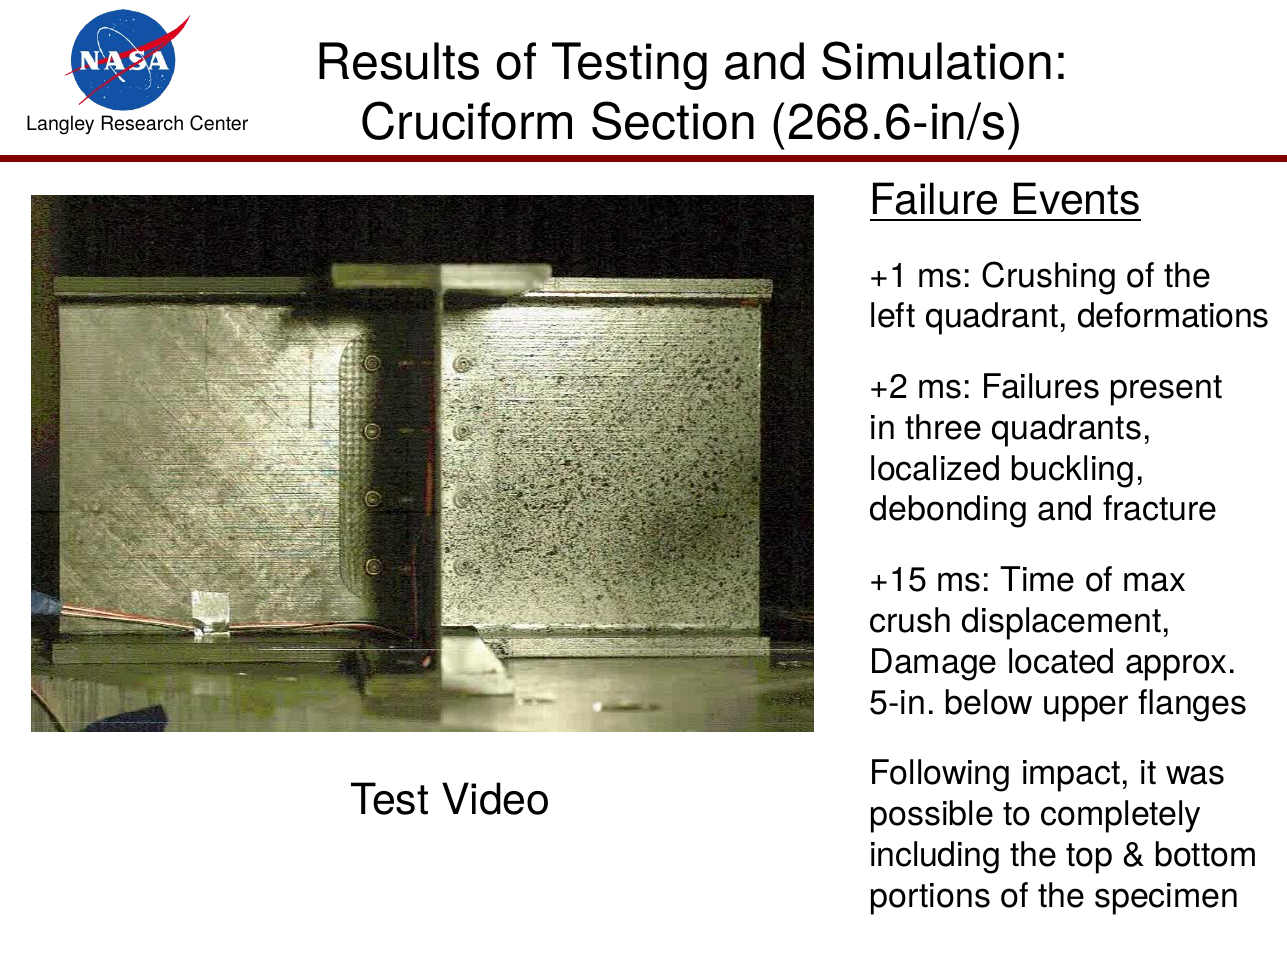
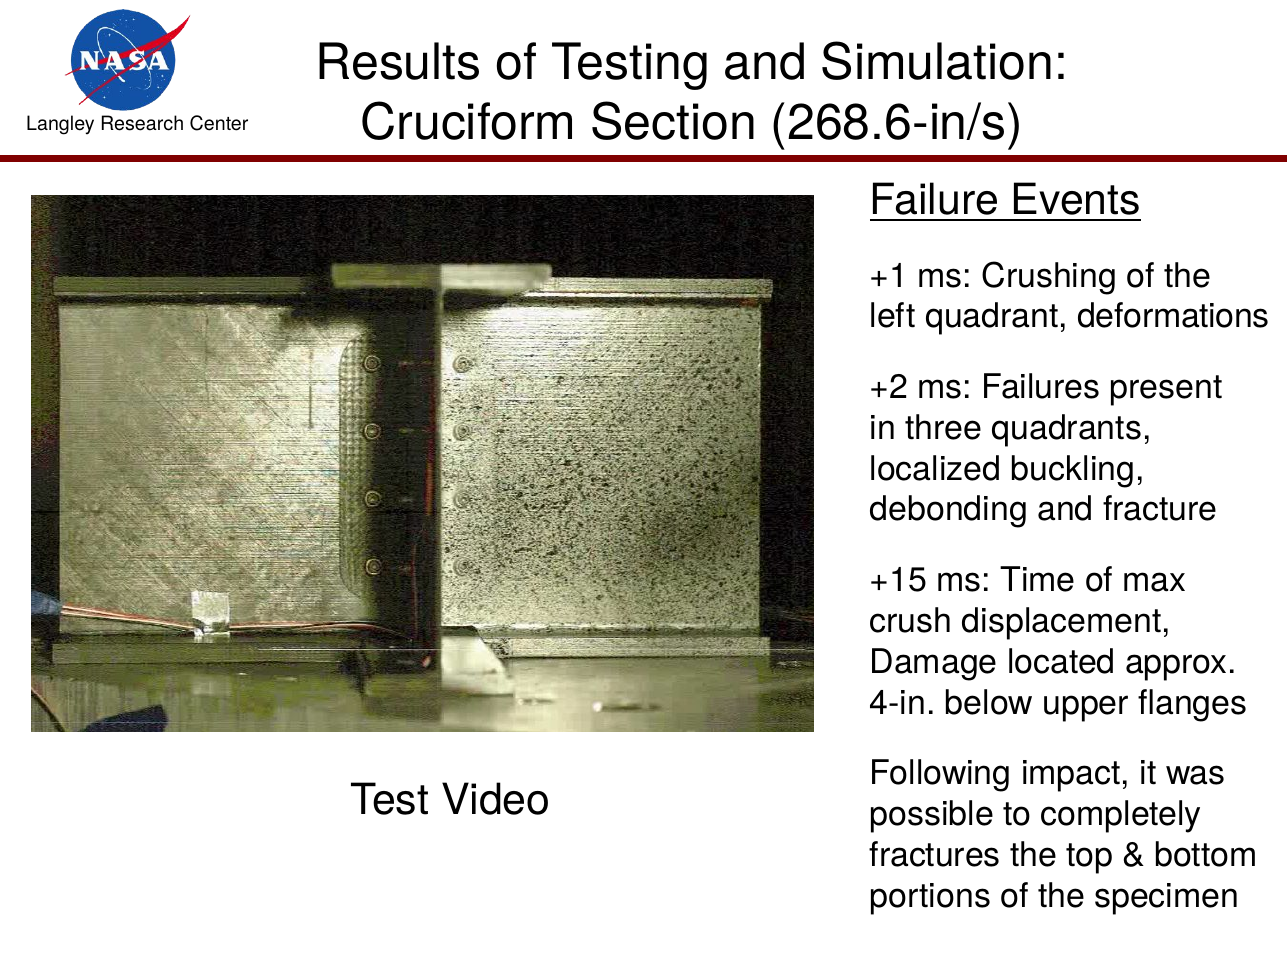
5-in: 5-in -> 4-in (903, 702)
including: including -> fractures (935, 855)
